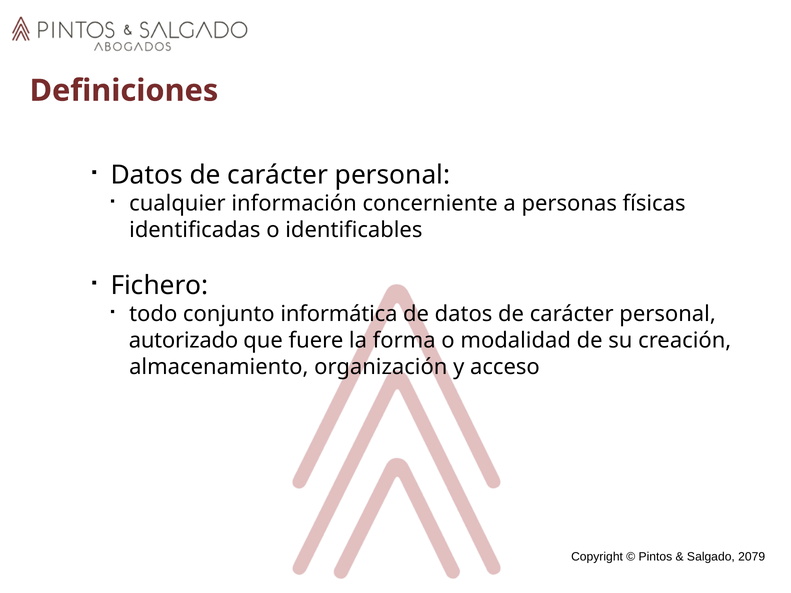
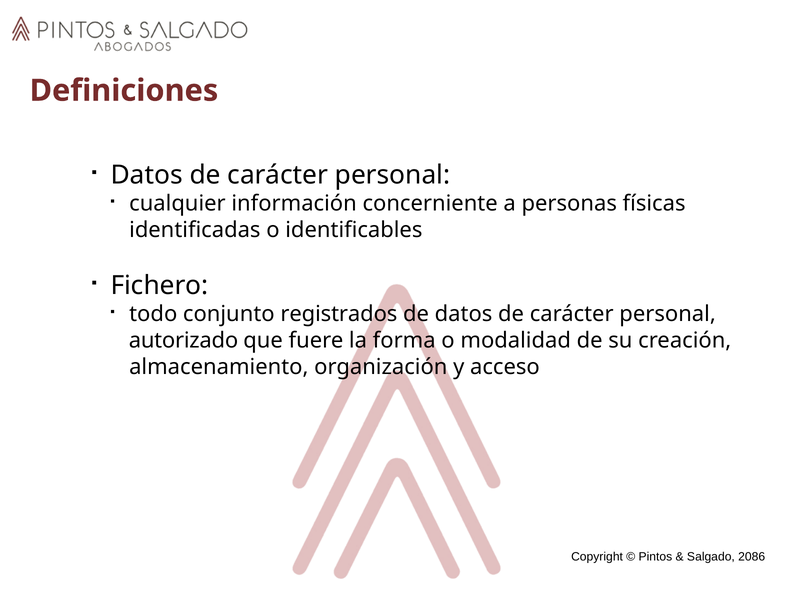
informática: informática -> registrados (339, 314)
2079: 2079 -> 2086 (752, 557)
